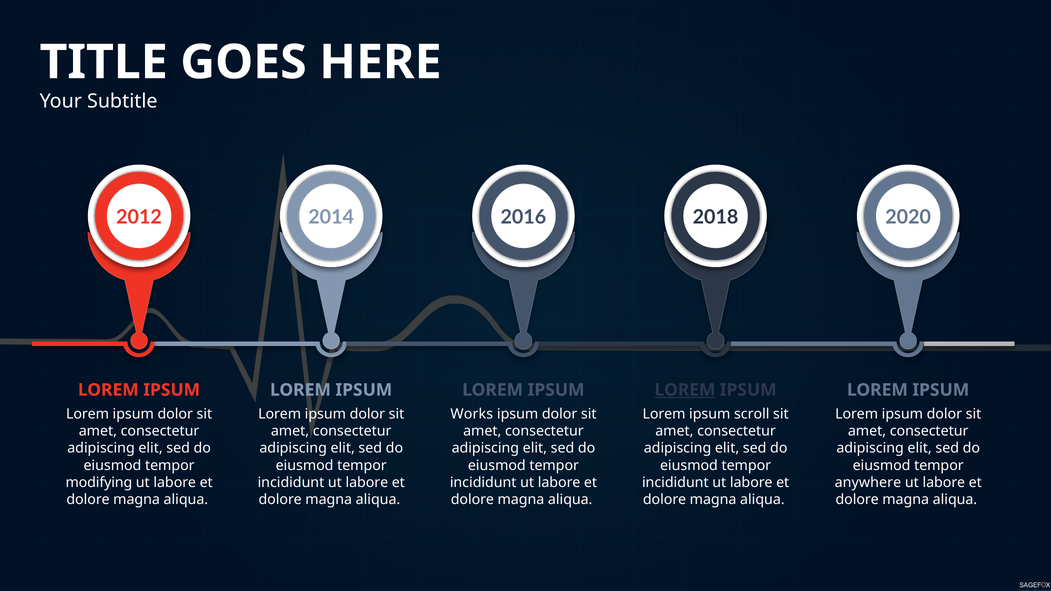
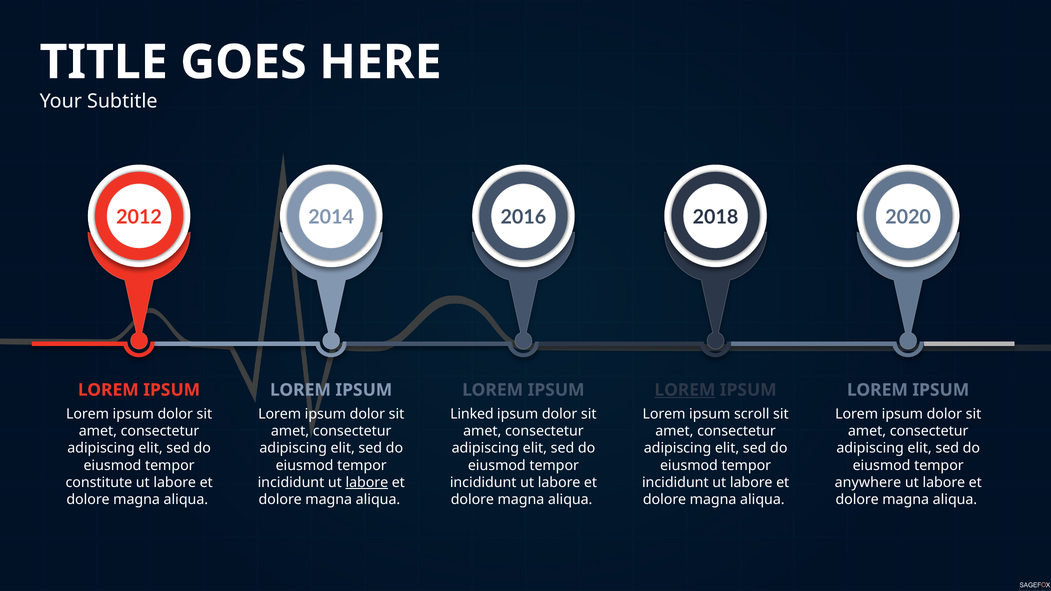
Works: Works -> Linked (472, 414)
modifying: modifying -> constitute (99, 483)
labore underline: none -> present (367, 483)
